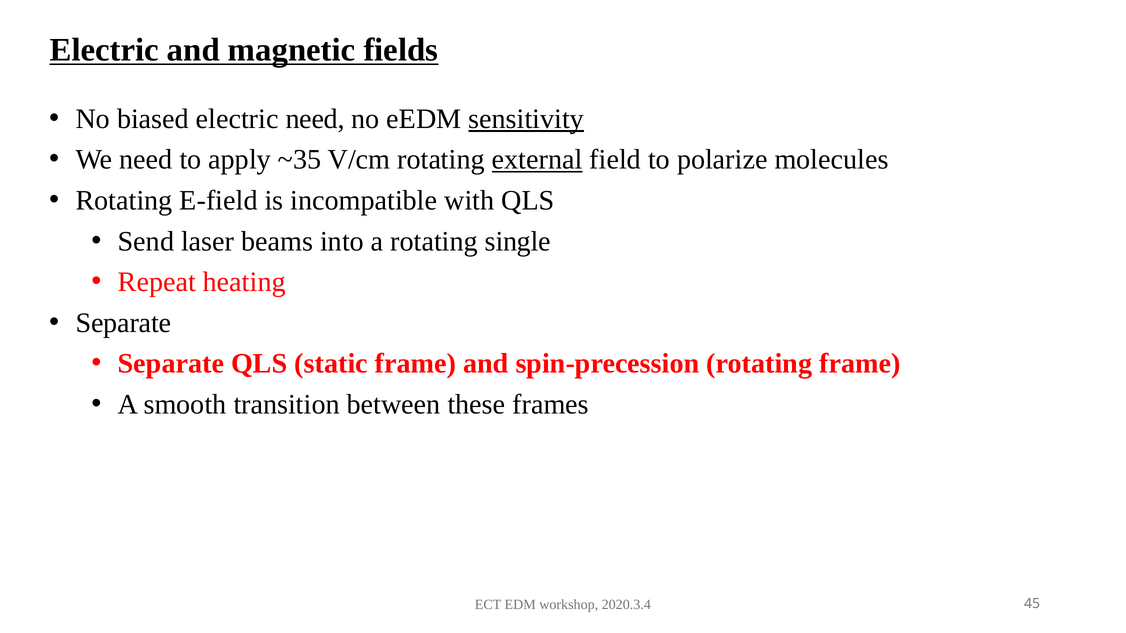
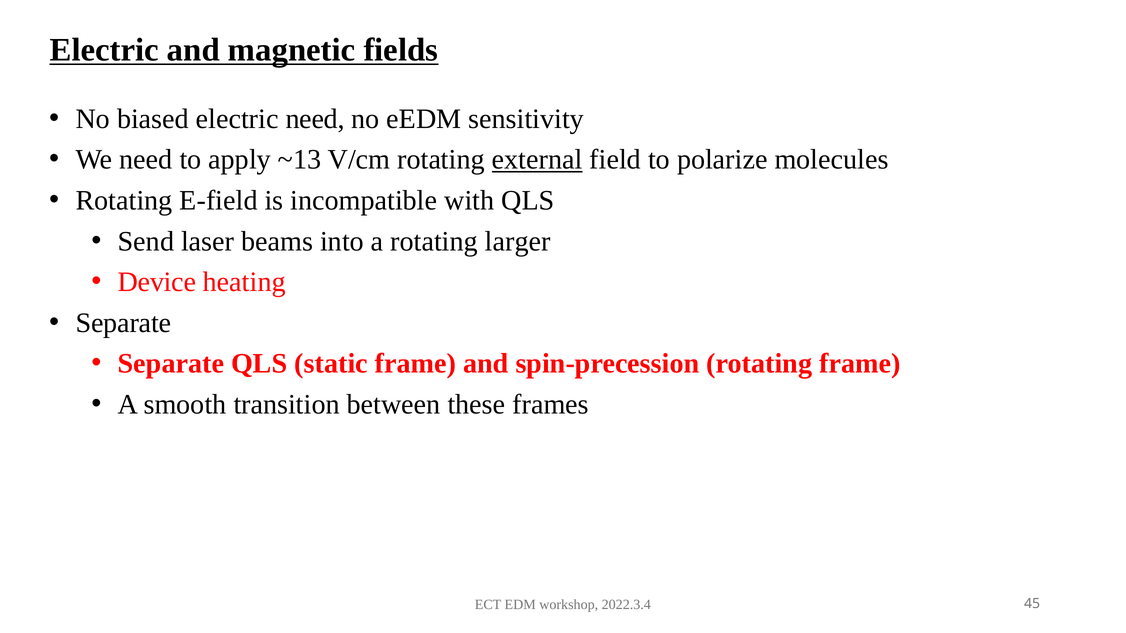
sensitivity underline: present -> none (526, 119)
~35: ~35 -> ~13 (300, 160)
single: single -> larger (518, 241)
Repeat: Repeat -> Device (157, 282)
2020.3.4: 2020.3.4 -> 2022.3.4 (626, 605)
